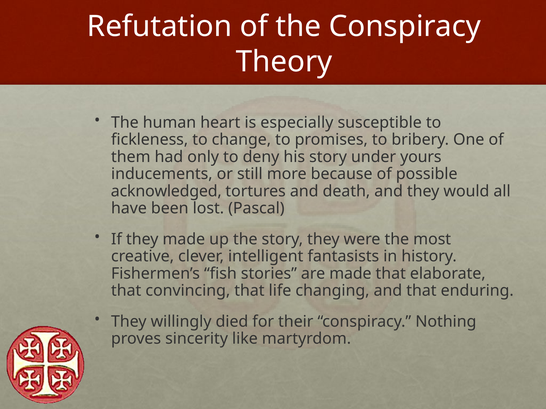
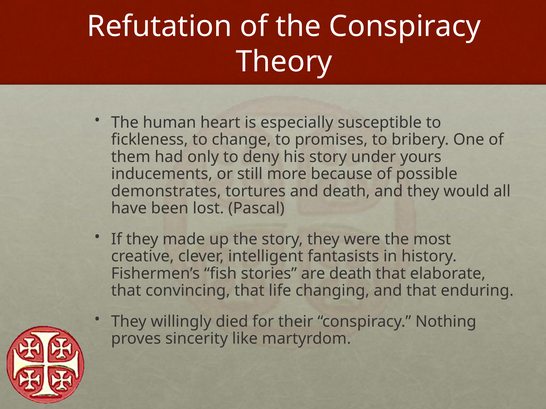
acknowledged: acknowledged -> demonstrates (166, 191)
are made: made -> death (350, 274)
